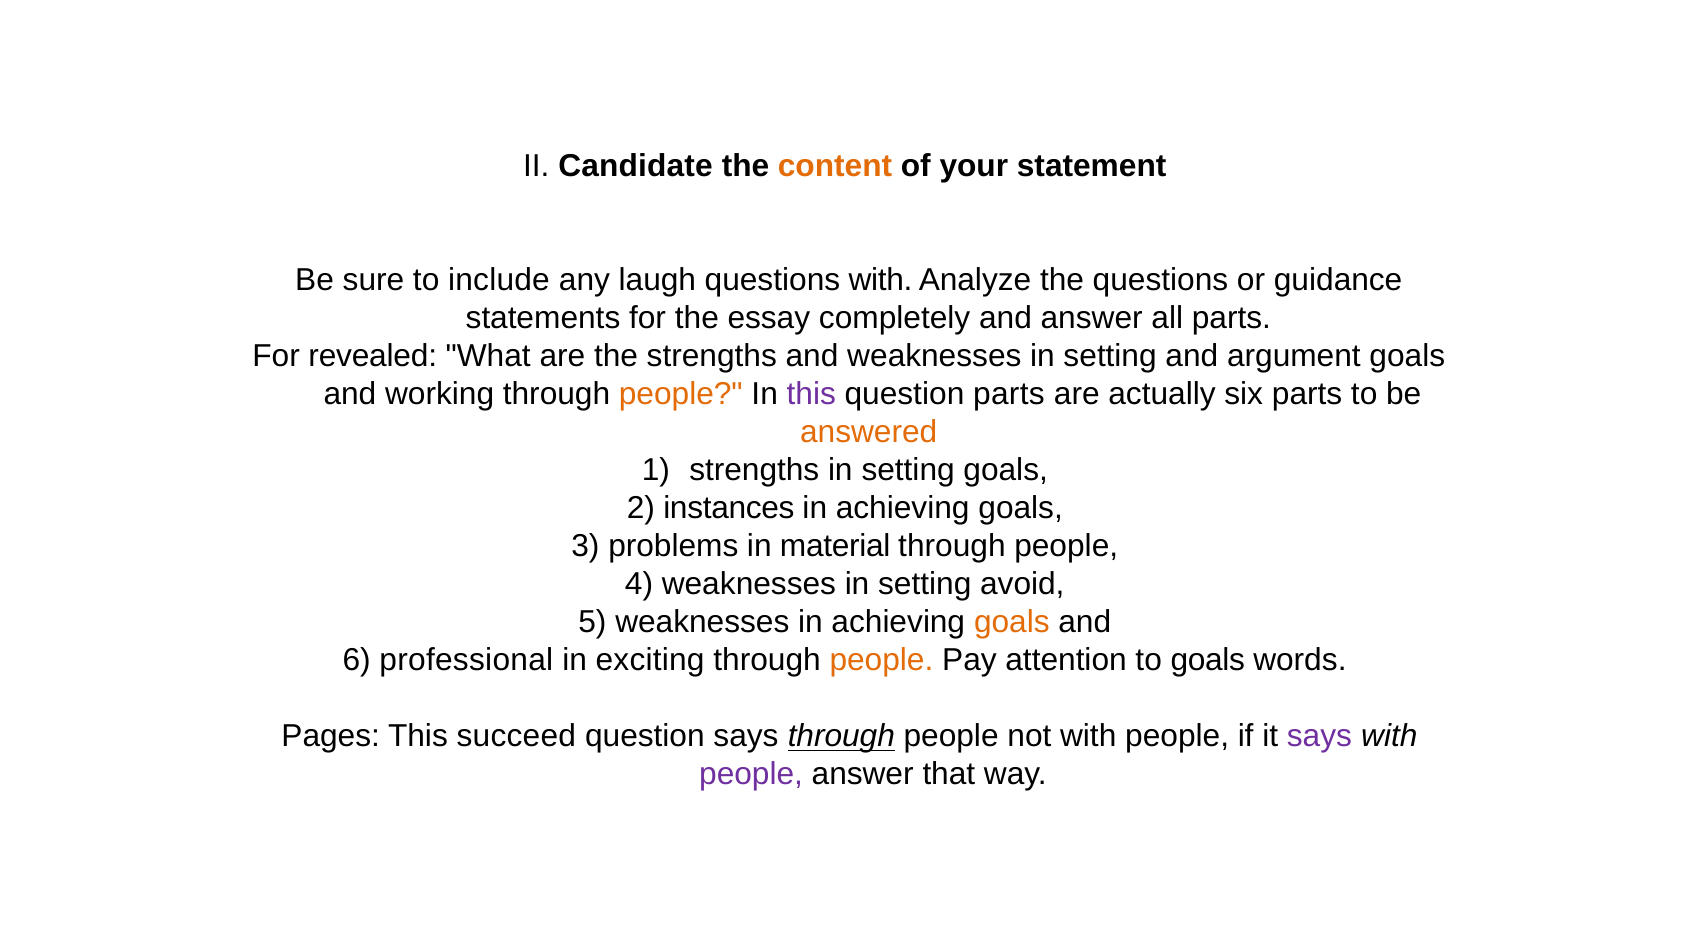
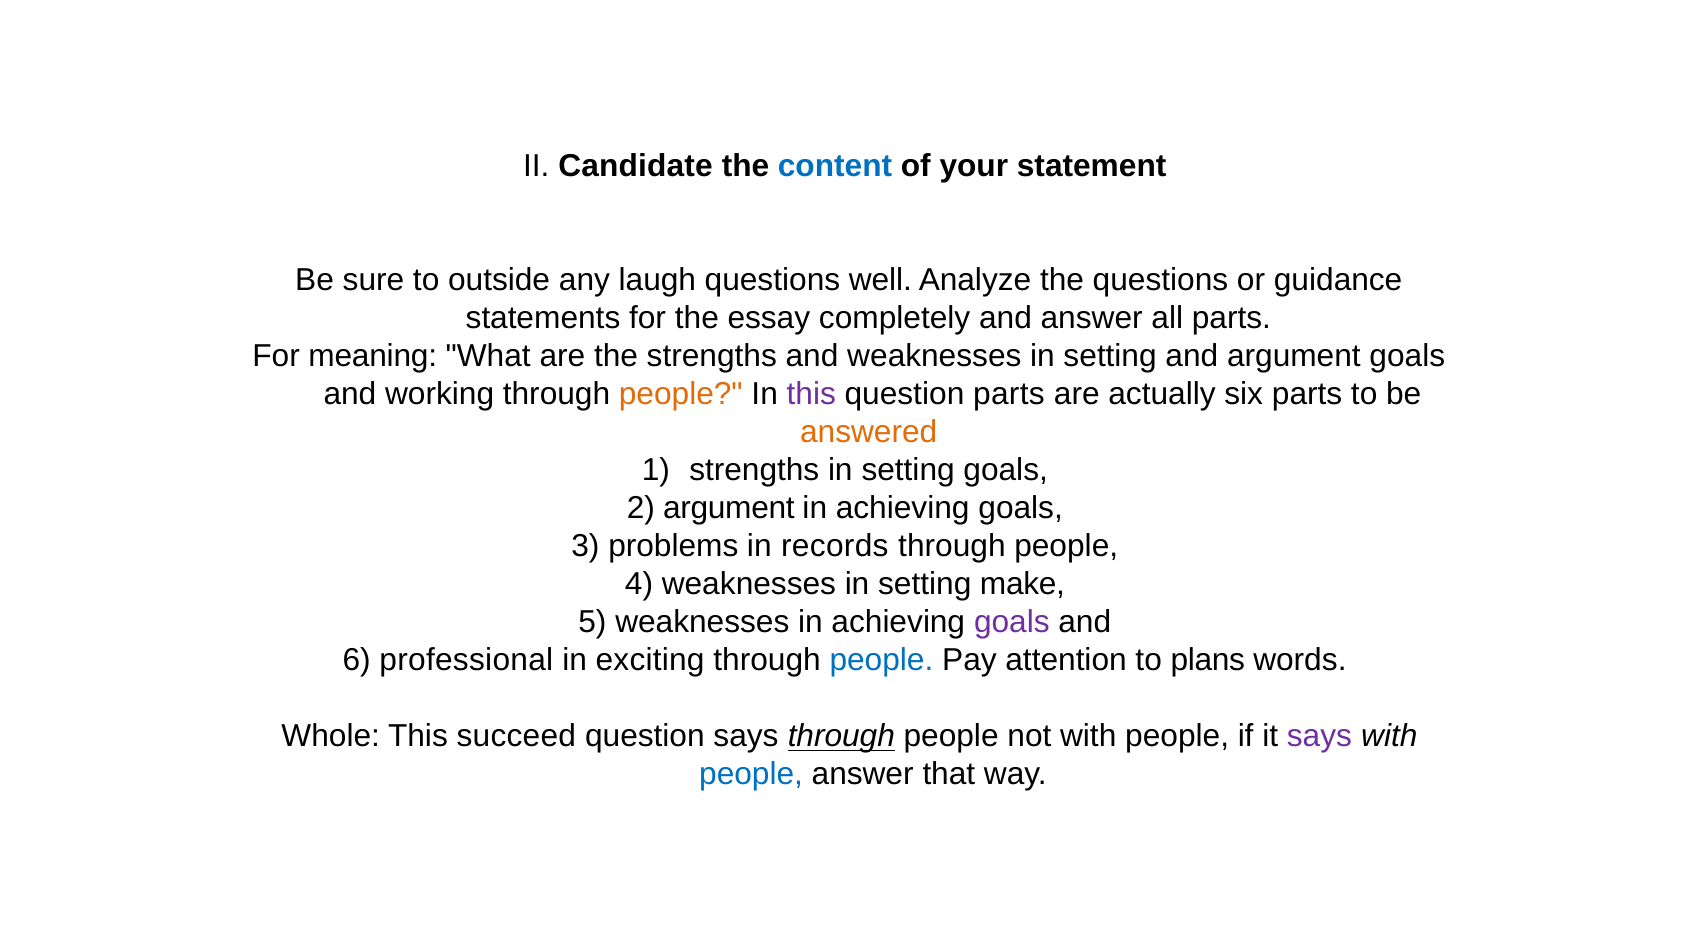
content colour: orange -> blue (835, 166)
include: include -> outside (499, 280)
questions with: with -> well (880, 280)
revealed: revealed -> meaning (373, 357)
2 instances: instances -> argument (729, 509)
material: material -> records (835, 547)
avoid: avoid -> make (1022, 585)
goals colour: orange -> purple (1012, 623)
people colour: orange -> blue (881, 661)
to goals: goals -> plans (1208, 661)
Pages: Pages -> Whole (331, 737)
people colour: purple -> blue (751, 775)
